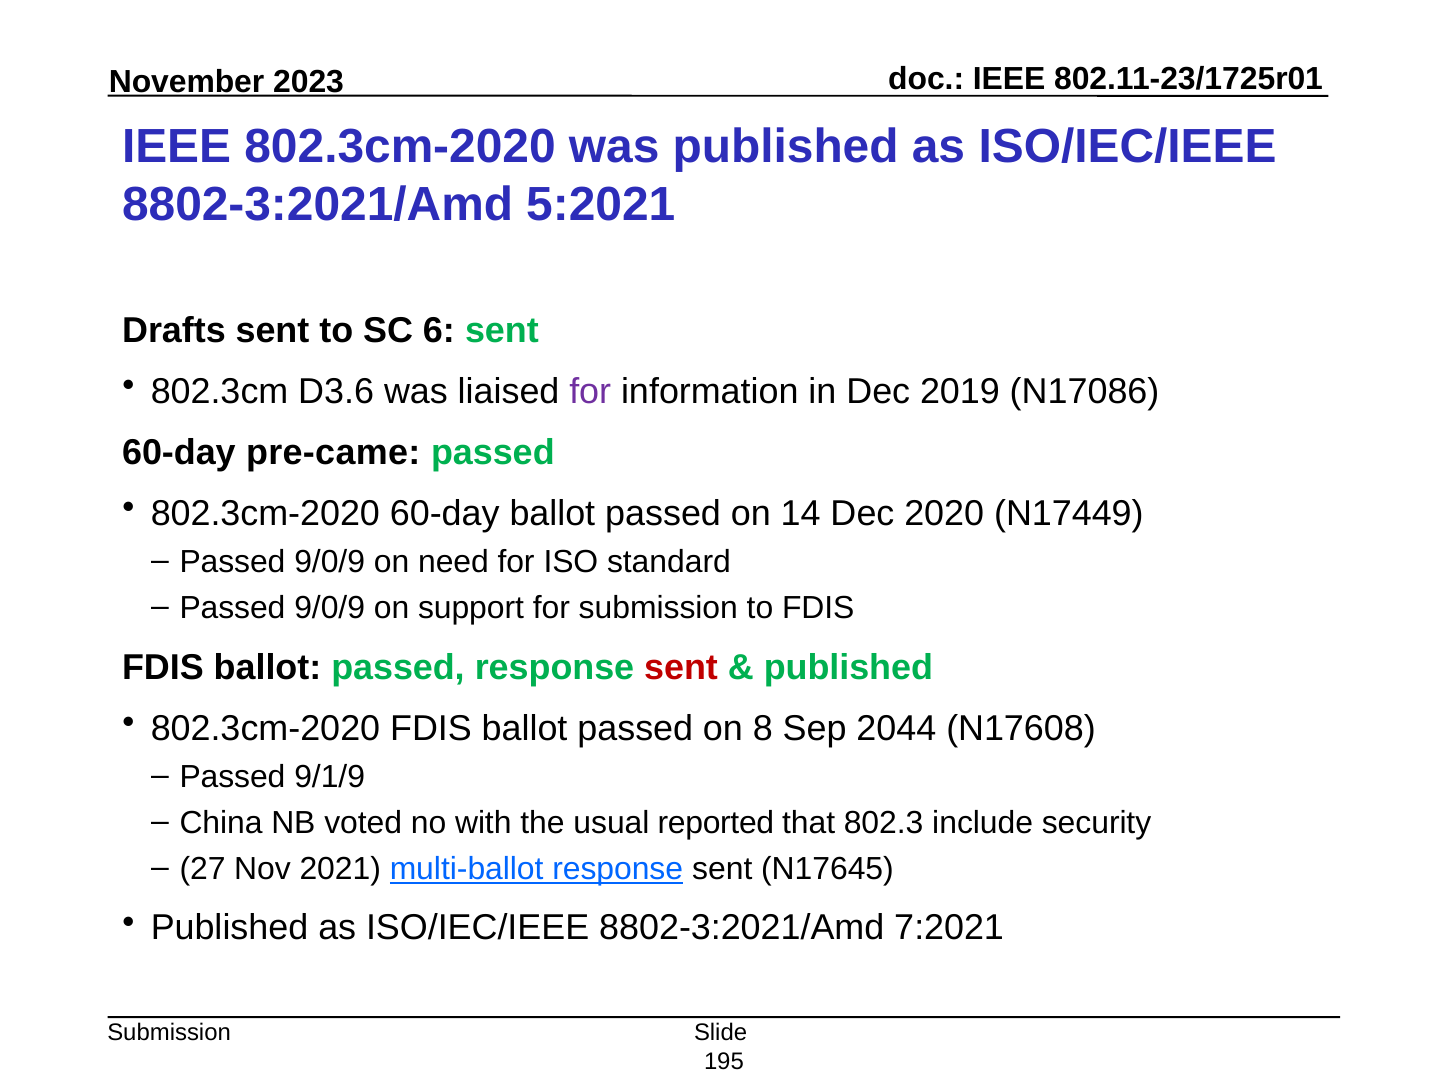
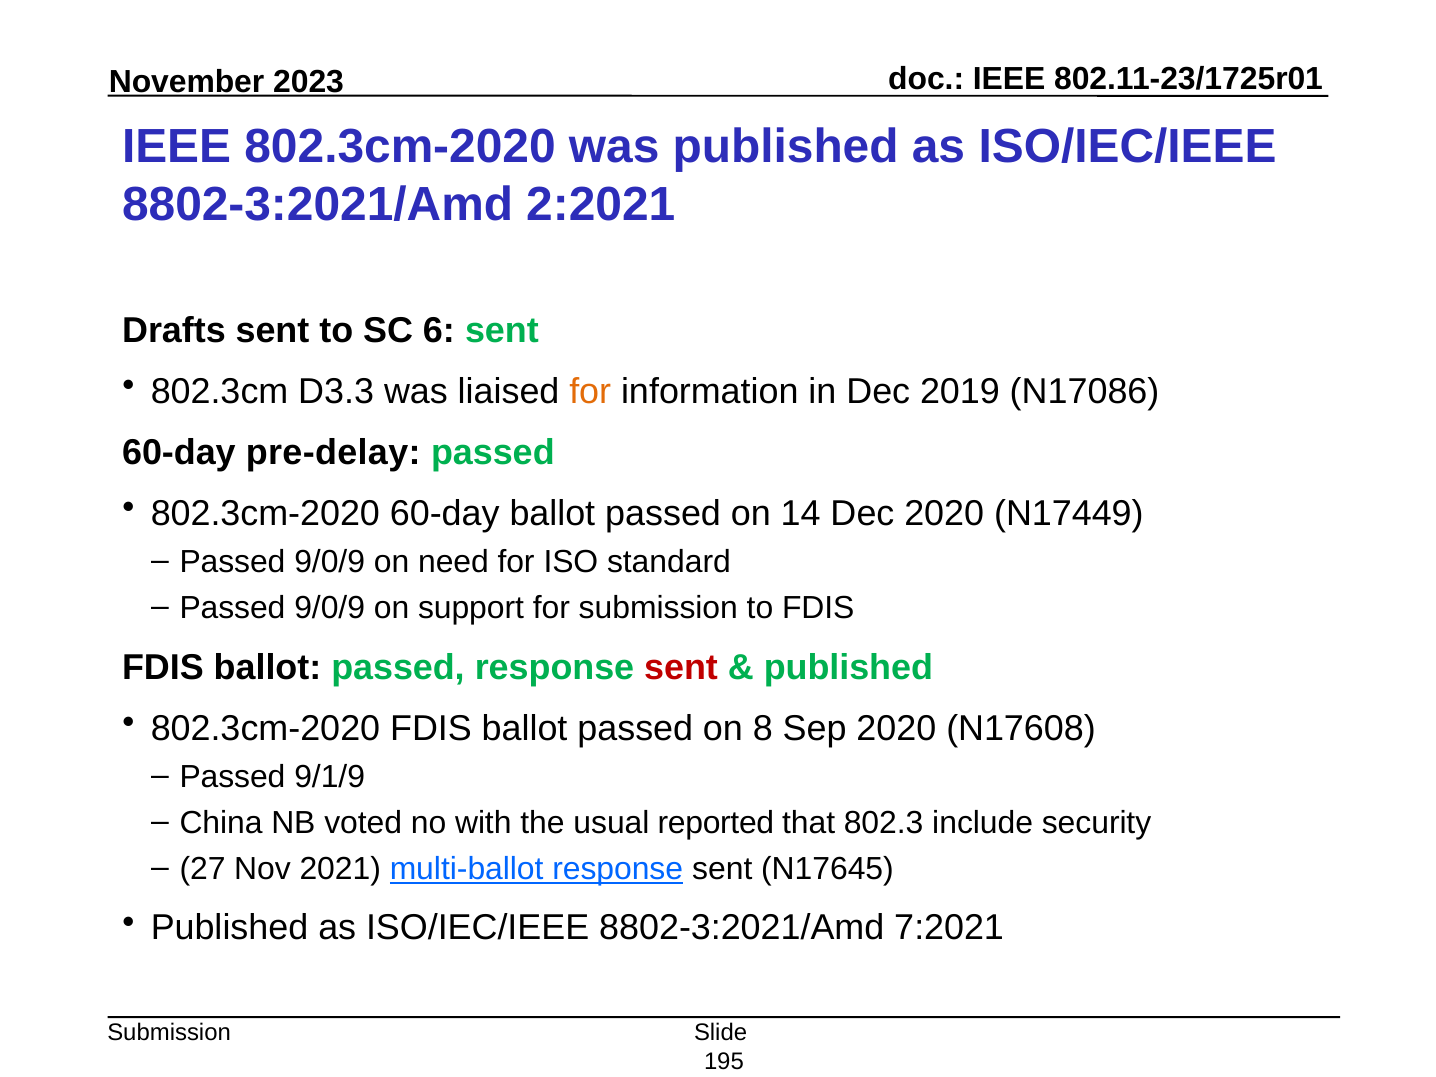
5:2021: 5:2021 -> 2:2021 (601, 204)
D3.6: D3.6 -> D3.3 (336, 392)
for colour: purple -> orange (590, 392)
pre-came: pre-came -> pre-delay (333, 453)
Sep 2044: 2044 -> 2020 (896, 728)
